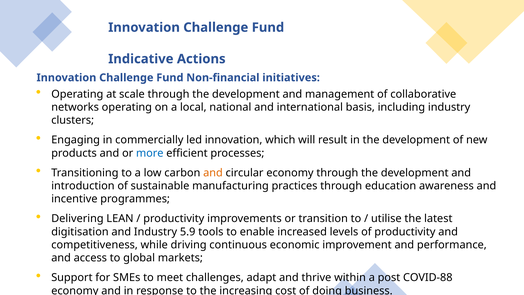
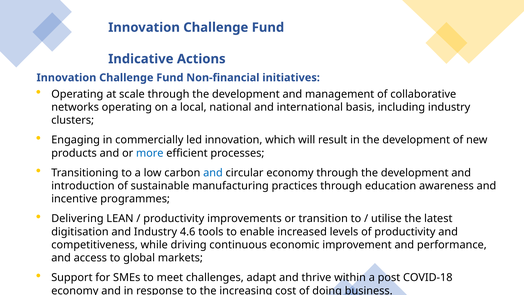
and colour: orange -> blue (213, 173)
5.9: 5.9 -> 4.6 (188, 232)
COVID-88: COVID-88 -> COVID-18 (428, 277)
